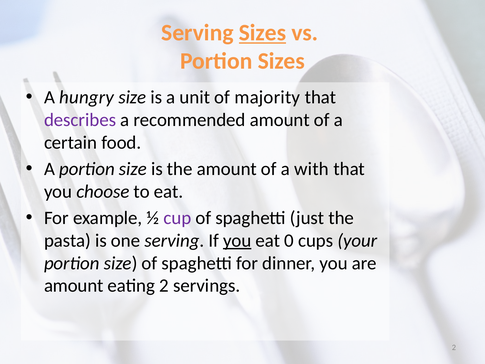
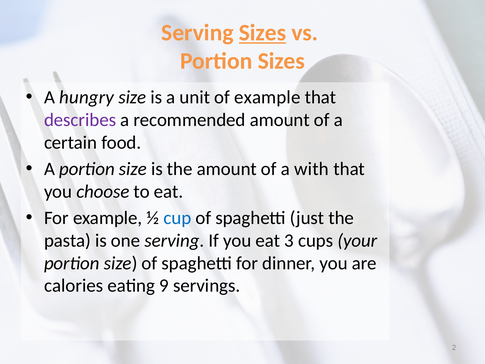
of majority: majority -> example (267, 97)
cup colour: purple -> blue (177, 218)
you underline: present -> none (237, 240)
0: 0 -> 3 (289, 240)
amount: amount -> calories (74, 286)
eating 2: 2 -> 9 (164, 286)
